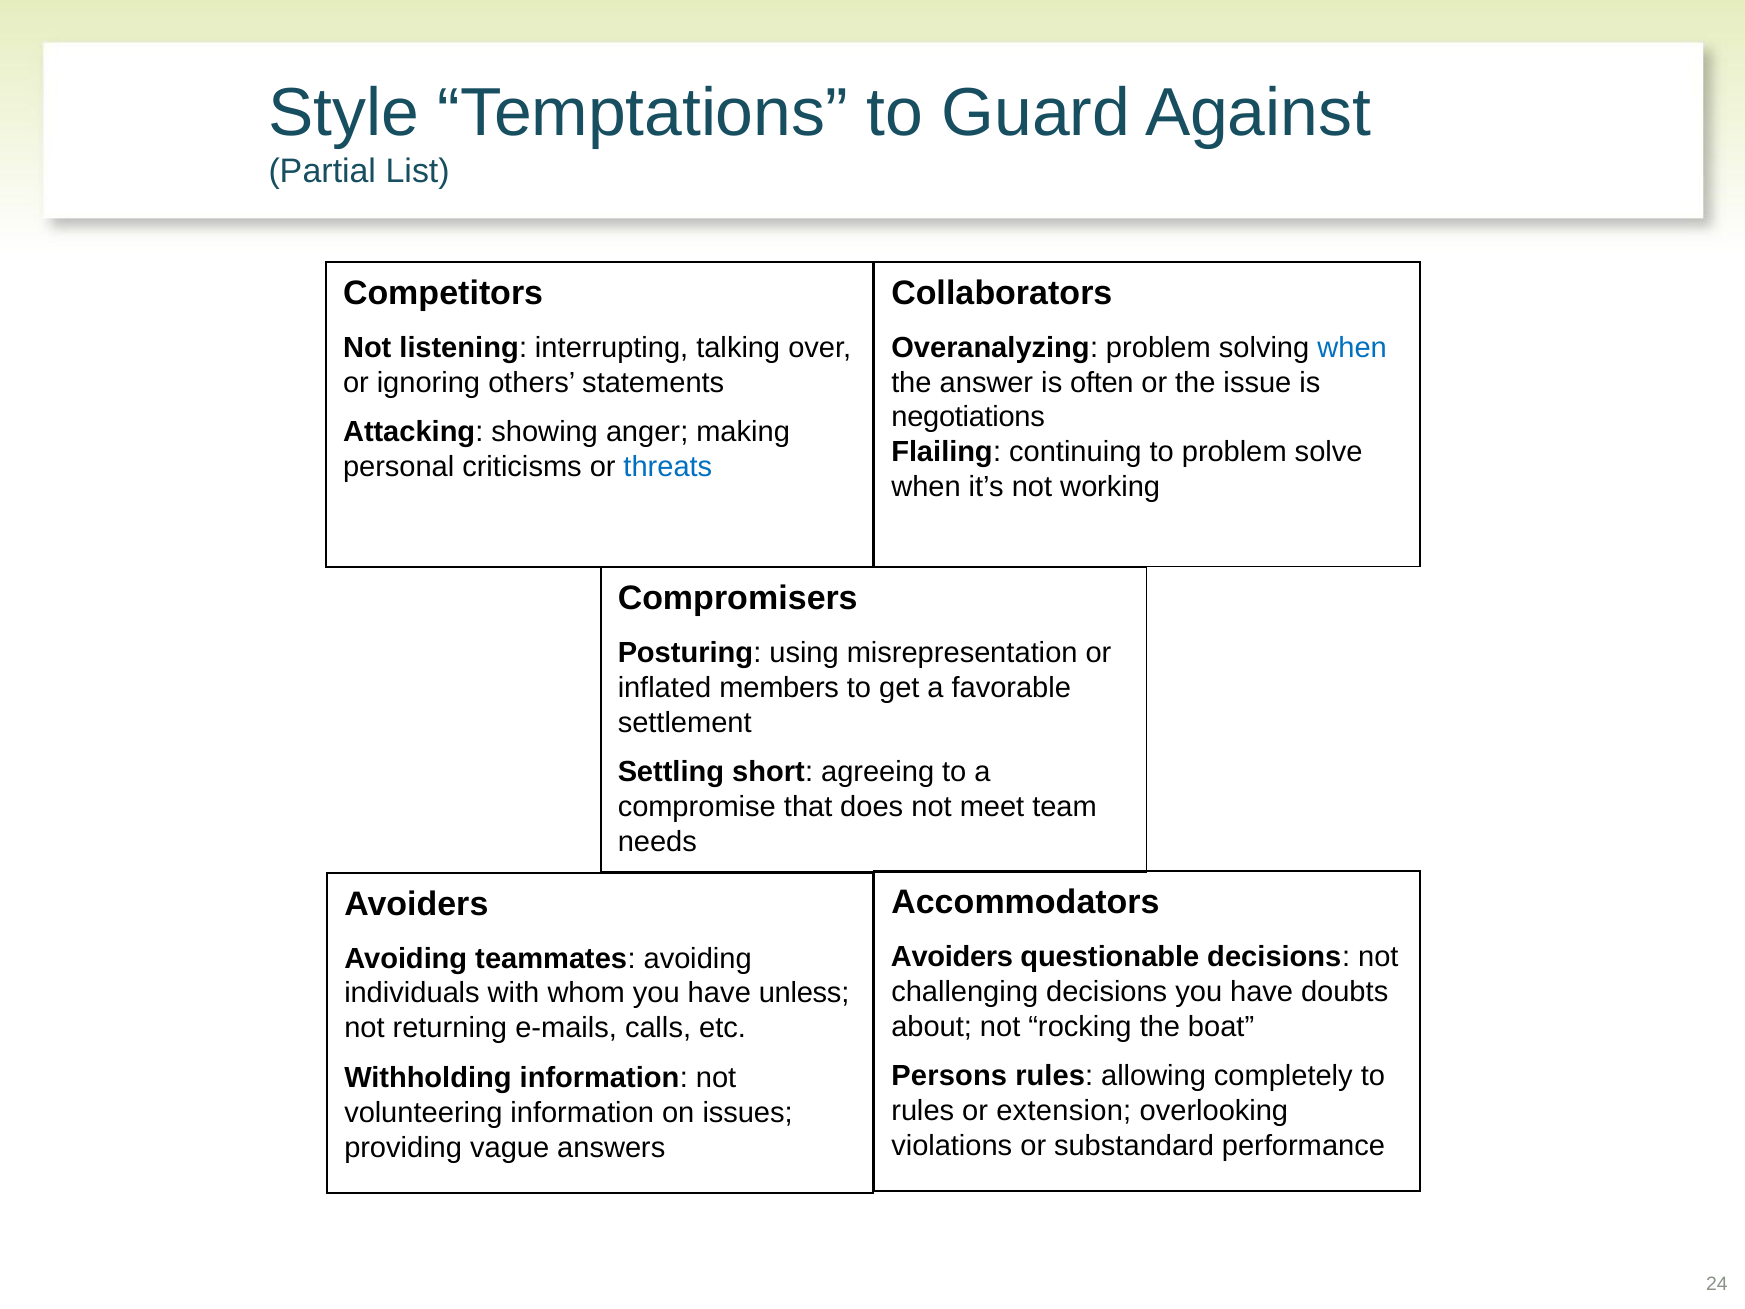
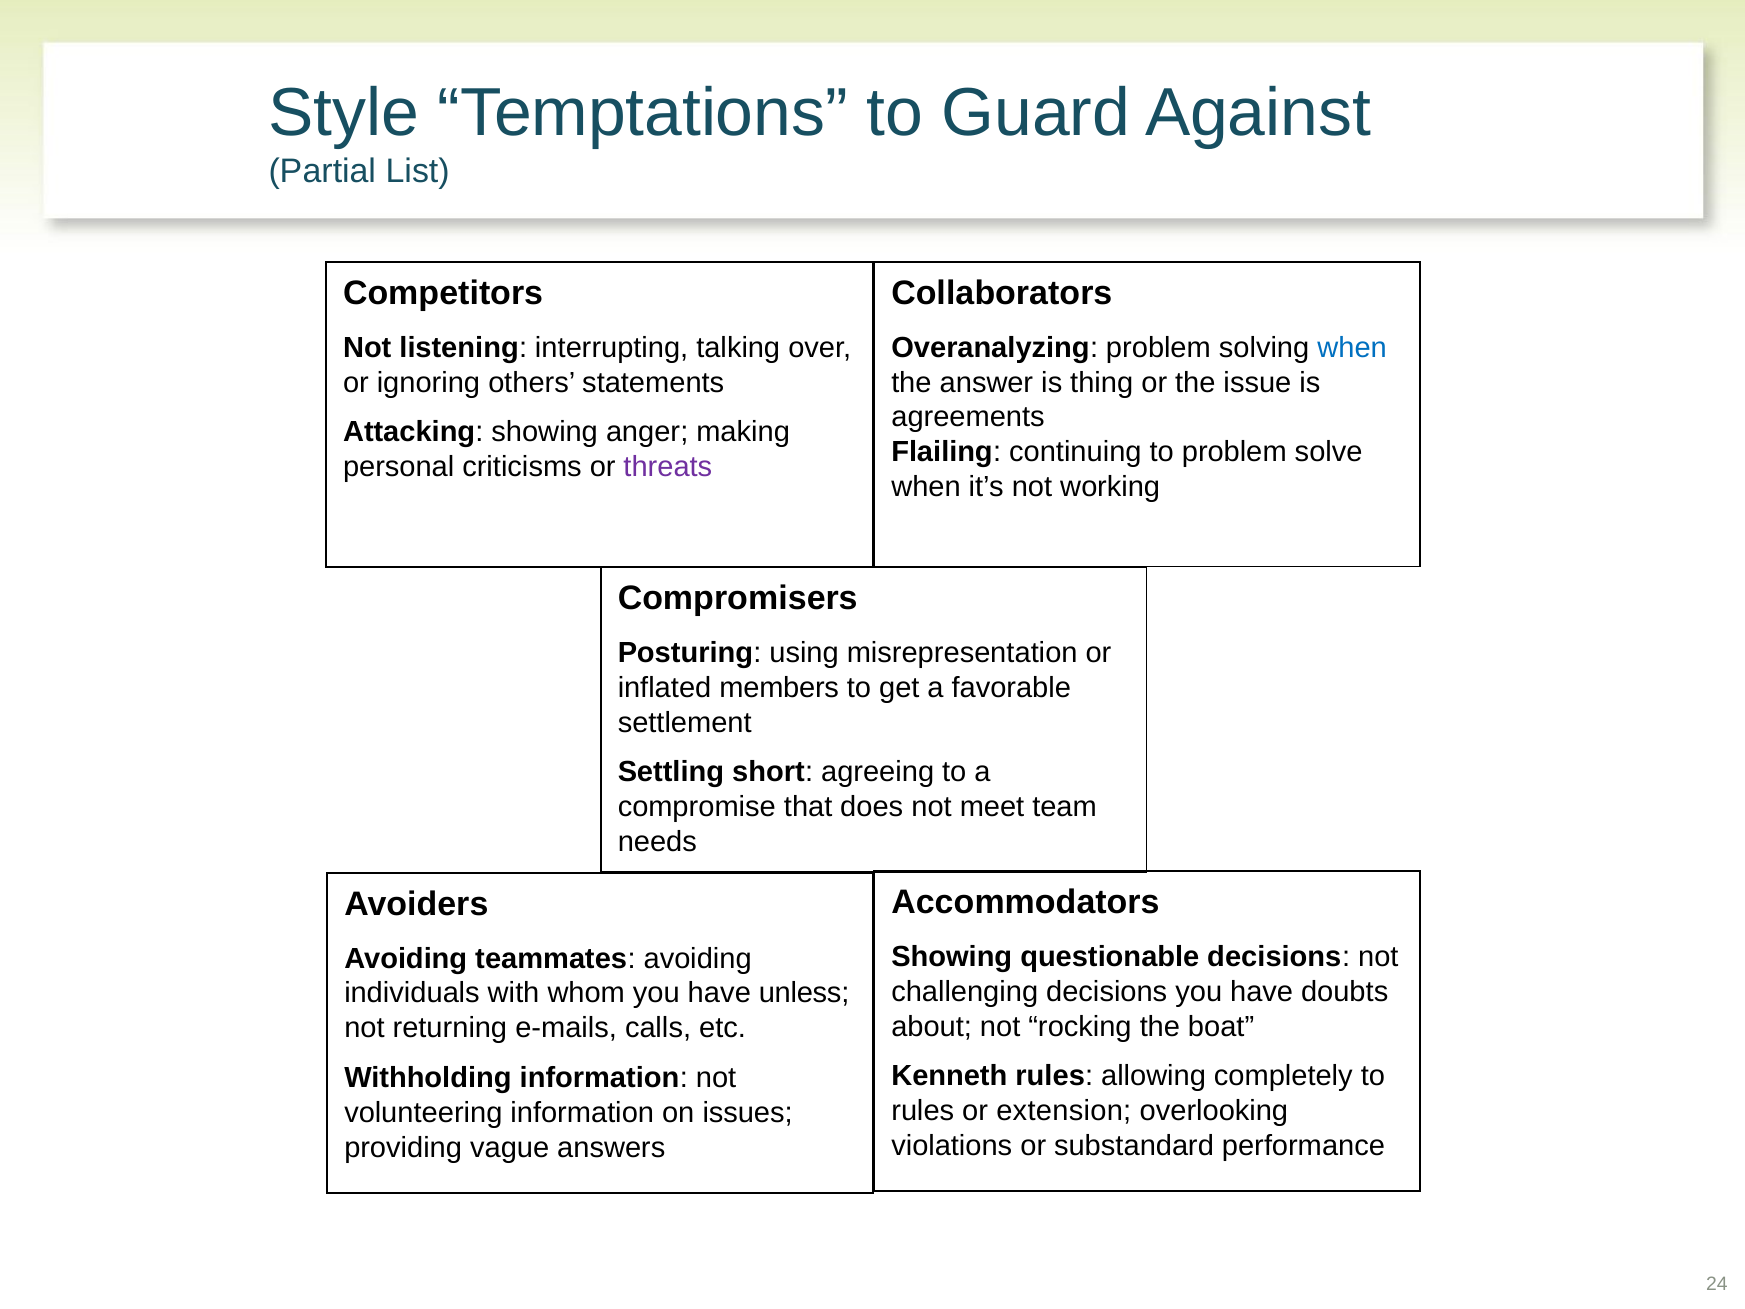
often: often -> thing (1102, 382)
negotiations: negotiations -> agreements (968, 417)
threats colour: blue -> purple (668, 467)
Avoiders: Avoiders -> Showing (952, 957)
Persons: Persons -> Kenneth (949, 1076)
